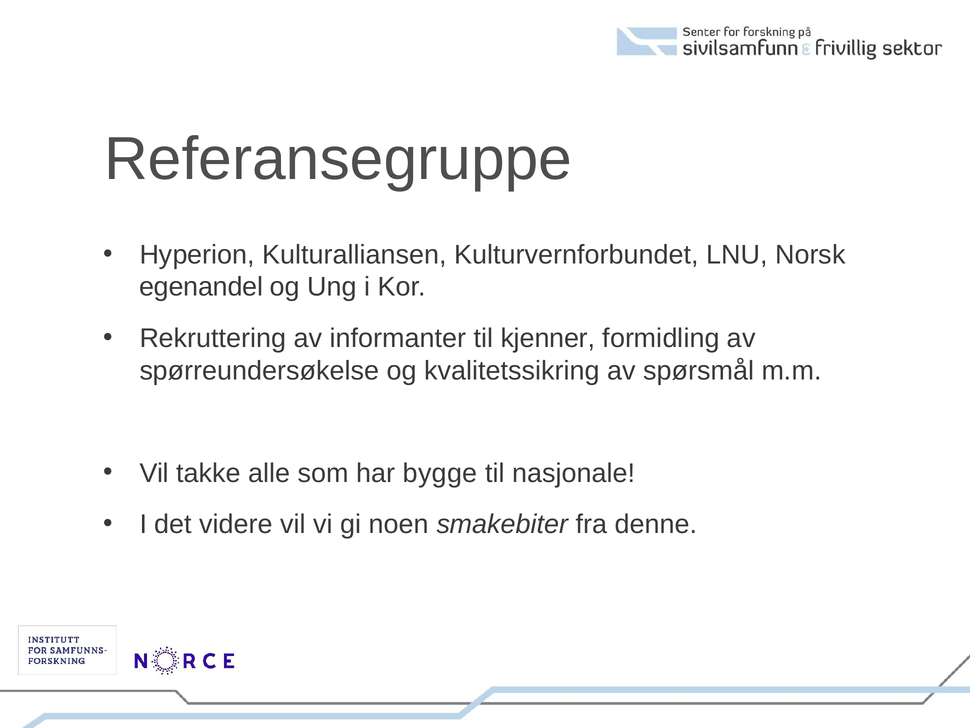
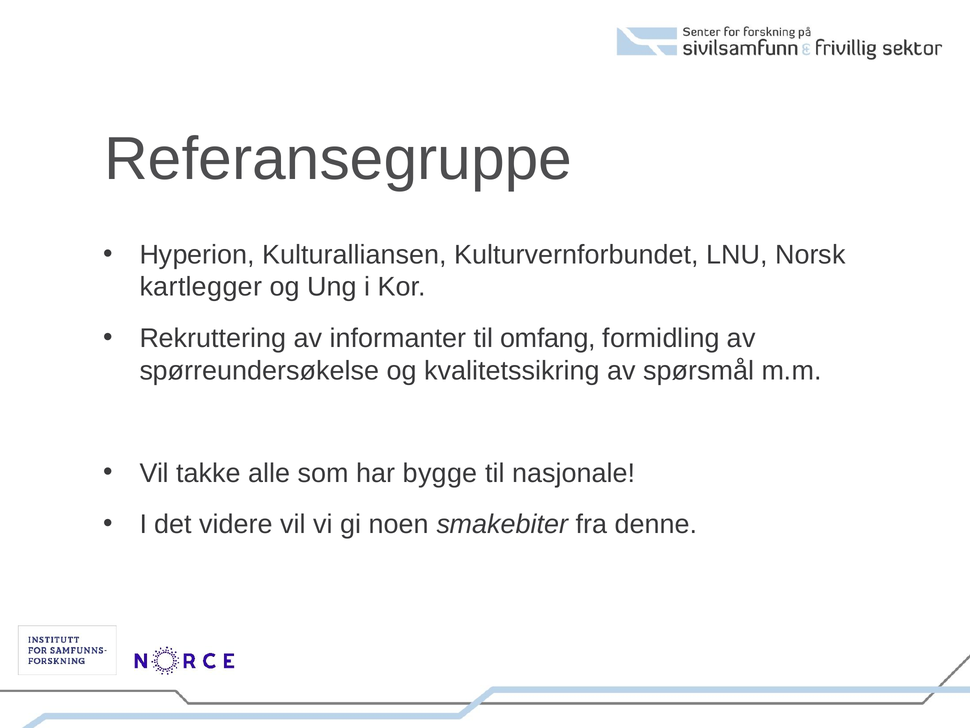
egenandel: egenandel -> kartlegger (201, 287)
kjenner: kjenner -> omfang (548, 338)
